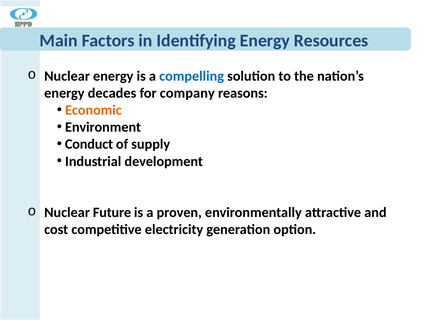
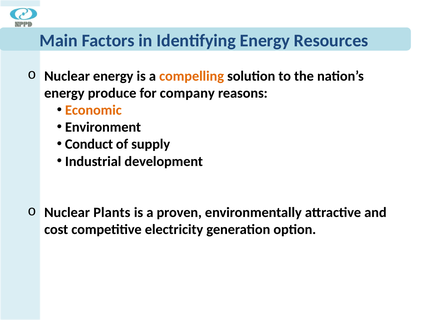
compelling colour: blue -> orange (192, 76)
decades: decades -> produce (112, 93)
Future: Future -> Plants (112, 213)
